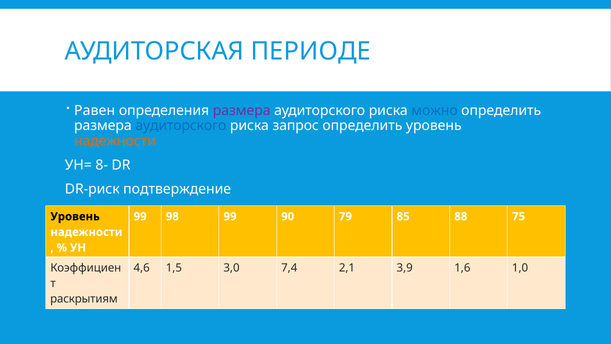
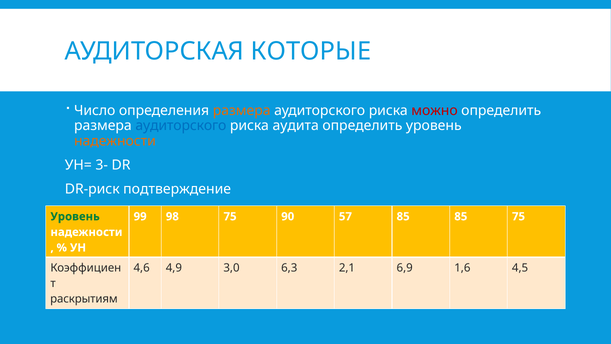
ПЕРИОДЕ: ПЕРИОДЕ -> КОТОРЫЕ (311, 51)
Равен: Равен -> Число (95, 111)
размера colour: purple -> orange (242, 111)
можно colour: blue -> red (435, 111)
запрос: запрос -> аудита (296, 126)
8-: 8- -> 3- (102, 165)
Уровень colour: black -> green (75, 216)
98 99: 99 -> 75 (230, 216)
79: 79 -> 57 (345, 216)
85 88: 88 -> 85 (461, 216)
1,5: 1,5 -> 4,9 (174, 268)
7,4: 7,4 -> 6,3 (289, 268)
3,9: 3,9 -> 6,9 (405, 268)
1,0: 1,0 -> 4,5 (520, 268)
